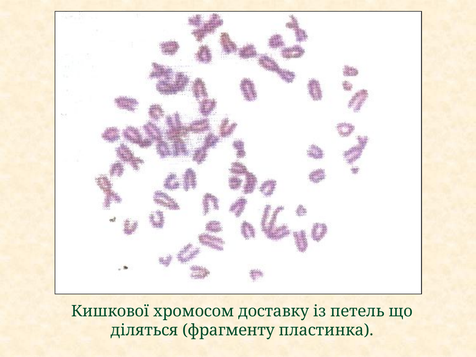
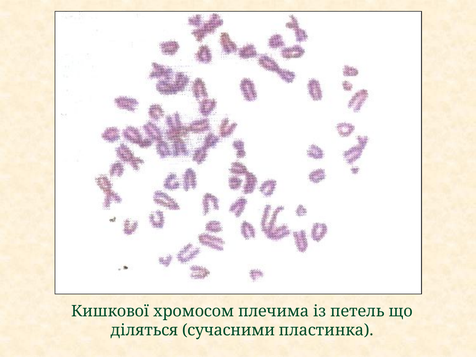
доставку: доставку -> плечима (274, 311)
фрагменту: фрагменту -> сучасними (229, 330)
